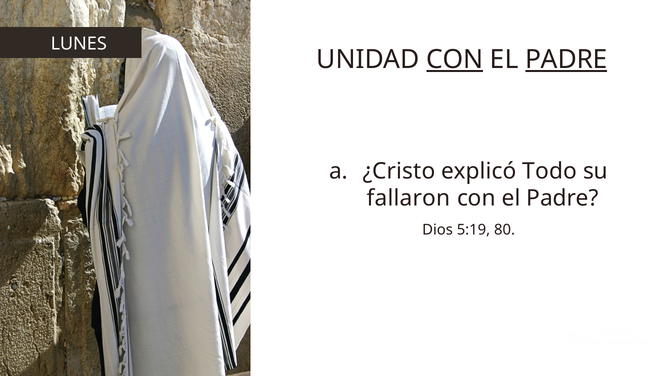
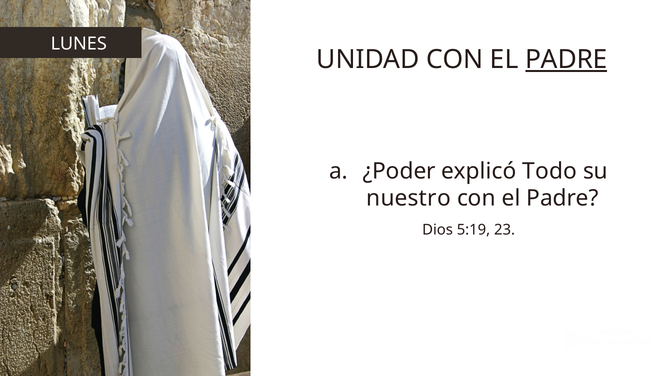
CON underline: present -> none (455, 60)
¿Cristo: ¿Cristo -> ¿Poder (399, 171)
fallaron: fallaron -> nuestro (409, 198)
80: 80 -> 23 (505, 230)
